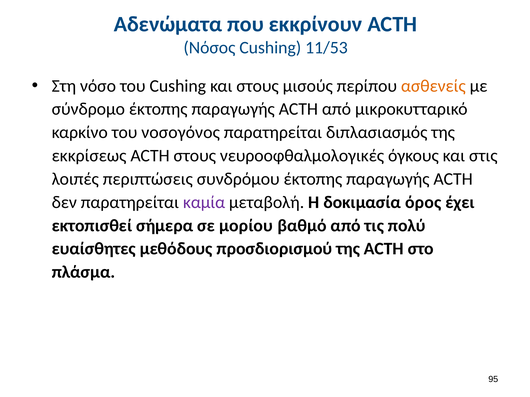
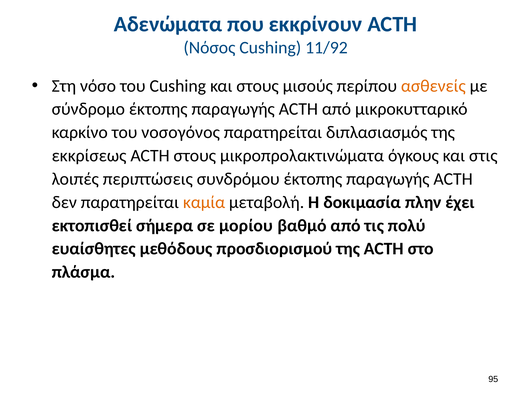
11/53: 11/53 -> 11/92 (326, 48)
νευροοφθαλμολογικές: νευροοφθαλμολογικές -> μικροπρολακτινώματα (302, 156)
καμία colour: purple -> orange (204, 202)
όρος: όρος -> πλην (423, 202)
